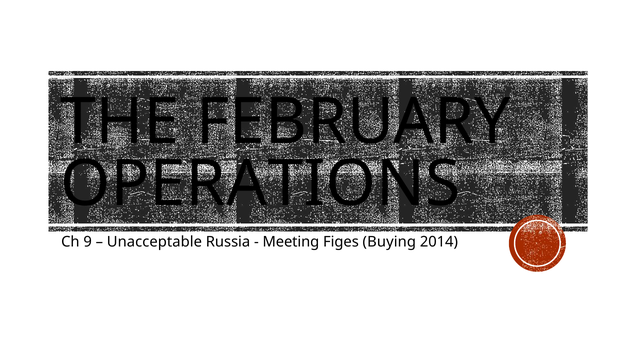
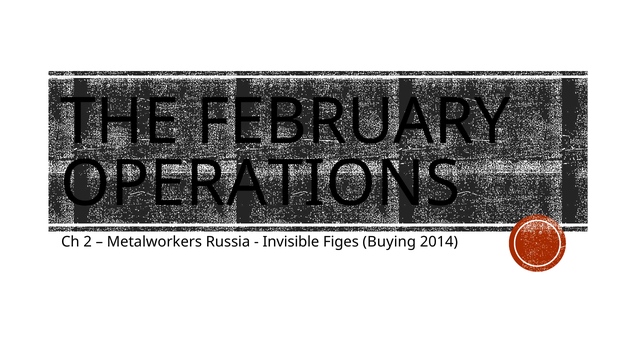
9: 9 -> 2 (88, 242)
Unacceptable: Unacceptable -> Metalworkers (154, 242)
Meeting: Meeting -> Invisible (291, 242)
